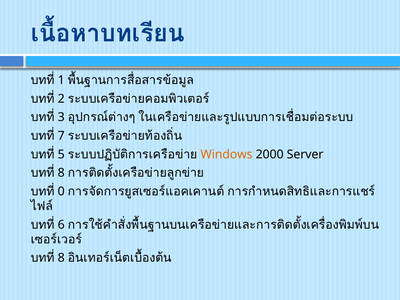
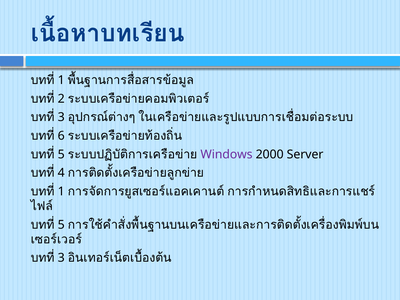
7: 7 -> 6 (61, 136)
Windows colour: orange -> purple (227, 154)
8: 8 -> 4 (61, 173)
0: 0 -> 1 (61, 191)
6: 6 -> 5 (61, 225)
8: 8 -> 3 (61, 258)
